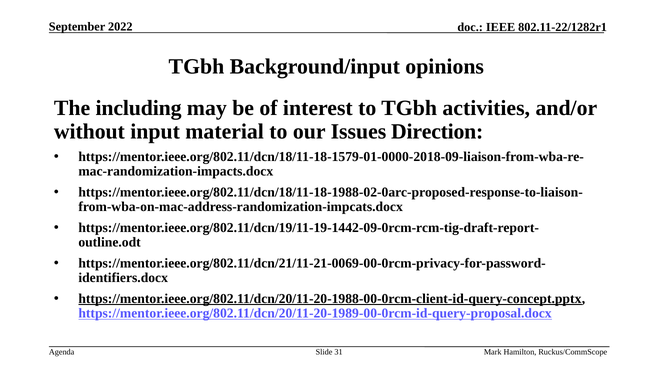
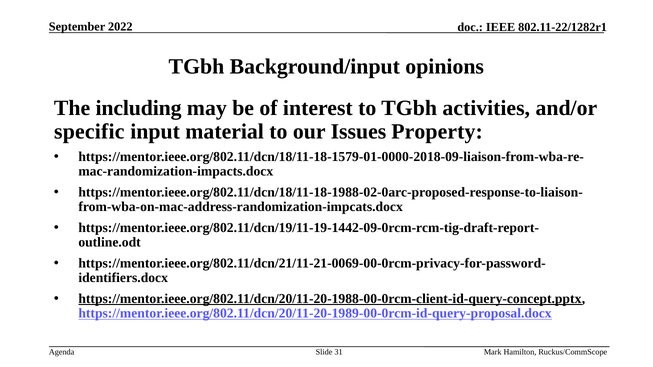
without: without -> specific (89, 131)
Direction: Direction -> Property (437, 131)
